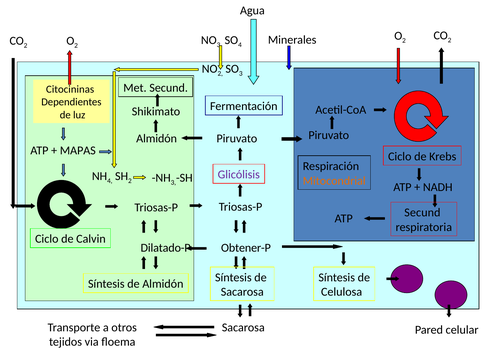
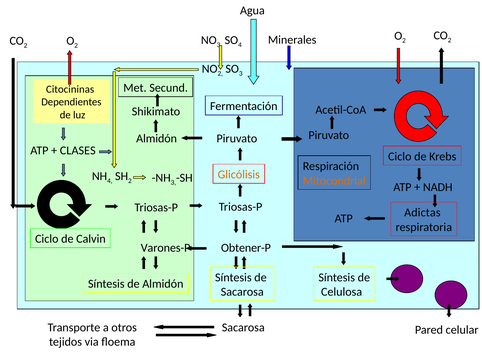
MAPAS: MAPAS -> CLASES (78, 150)
Glicólisis colour: purple -> orange (239, 174)
Secund: Secund -> Adictas (422, 212)
Dilatado-P: Dilatado-P -> Varones-P (166, 247)
